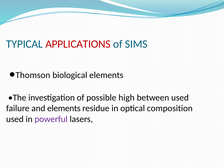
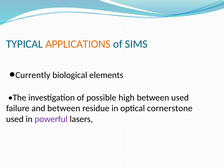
APPLICATIONS colour: red -> orange (78, 44)
Thomson: Thomson -> Currently (33, 75)
and elements: elements -> between (64, 108)
composition: composition -> cornerstone (170, 108)
